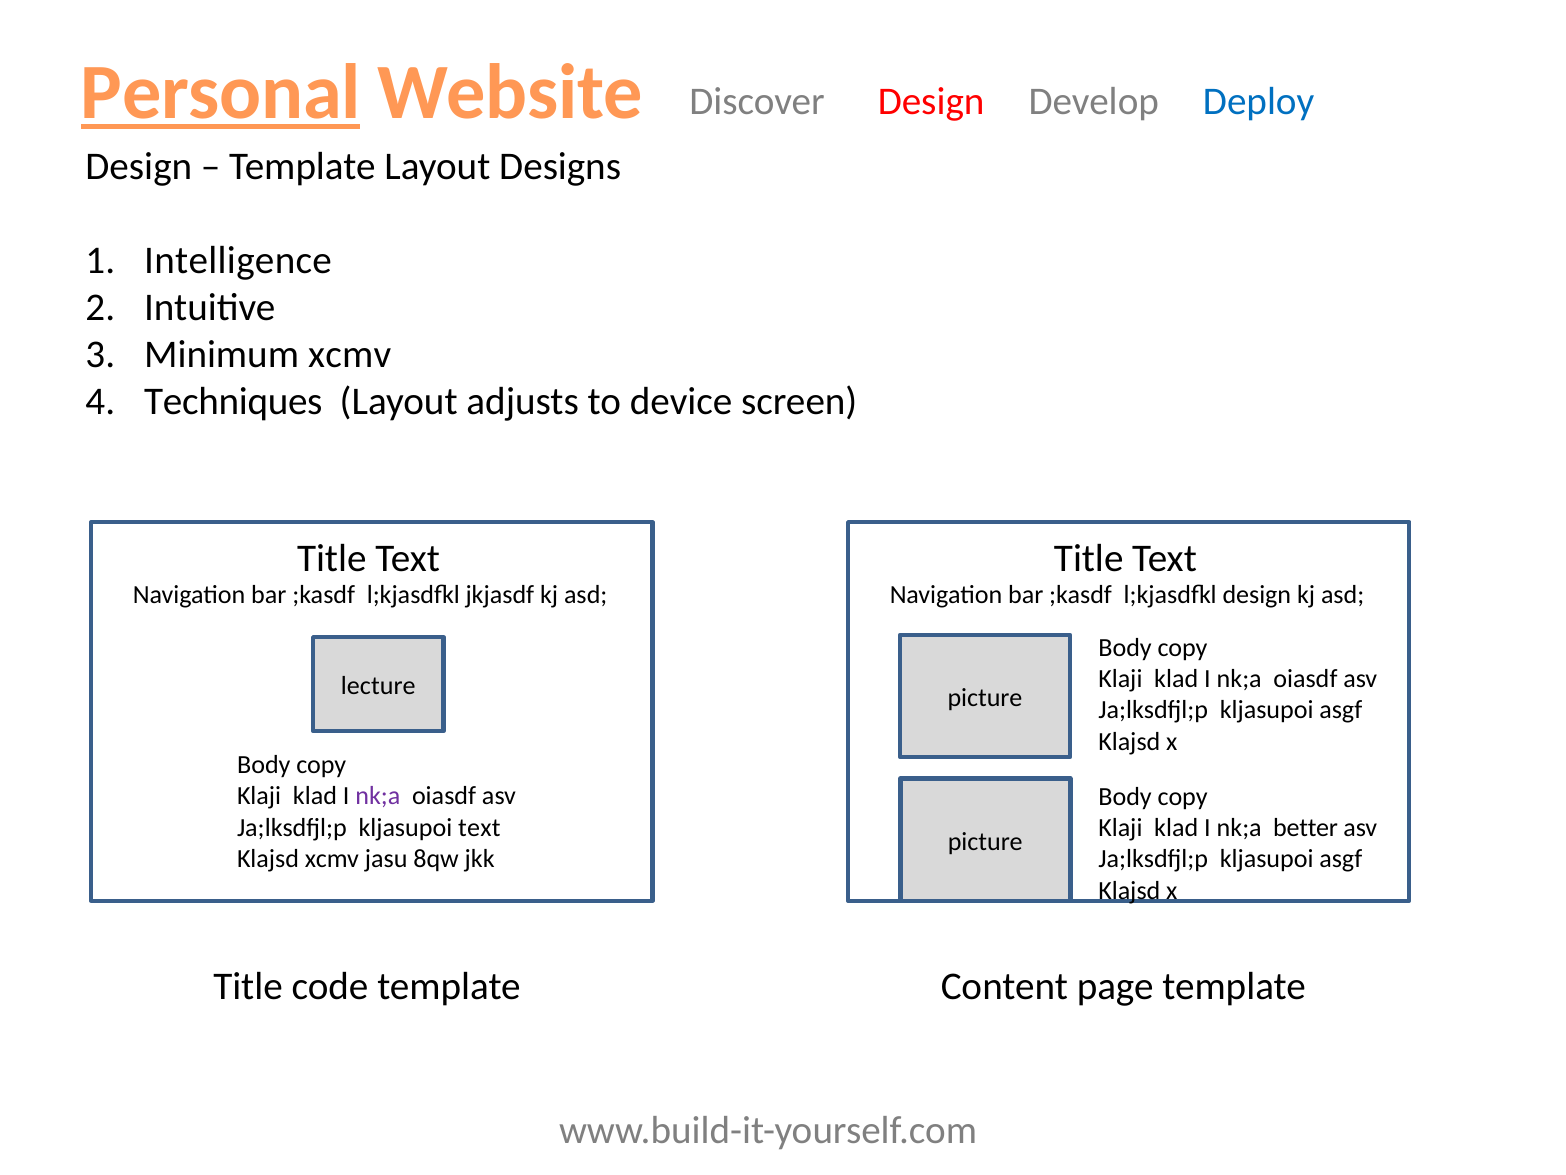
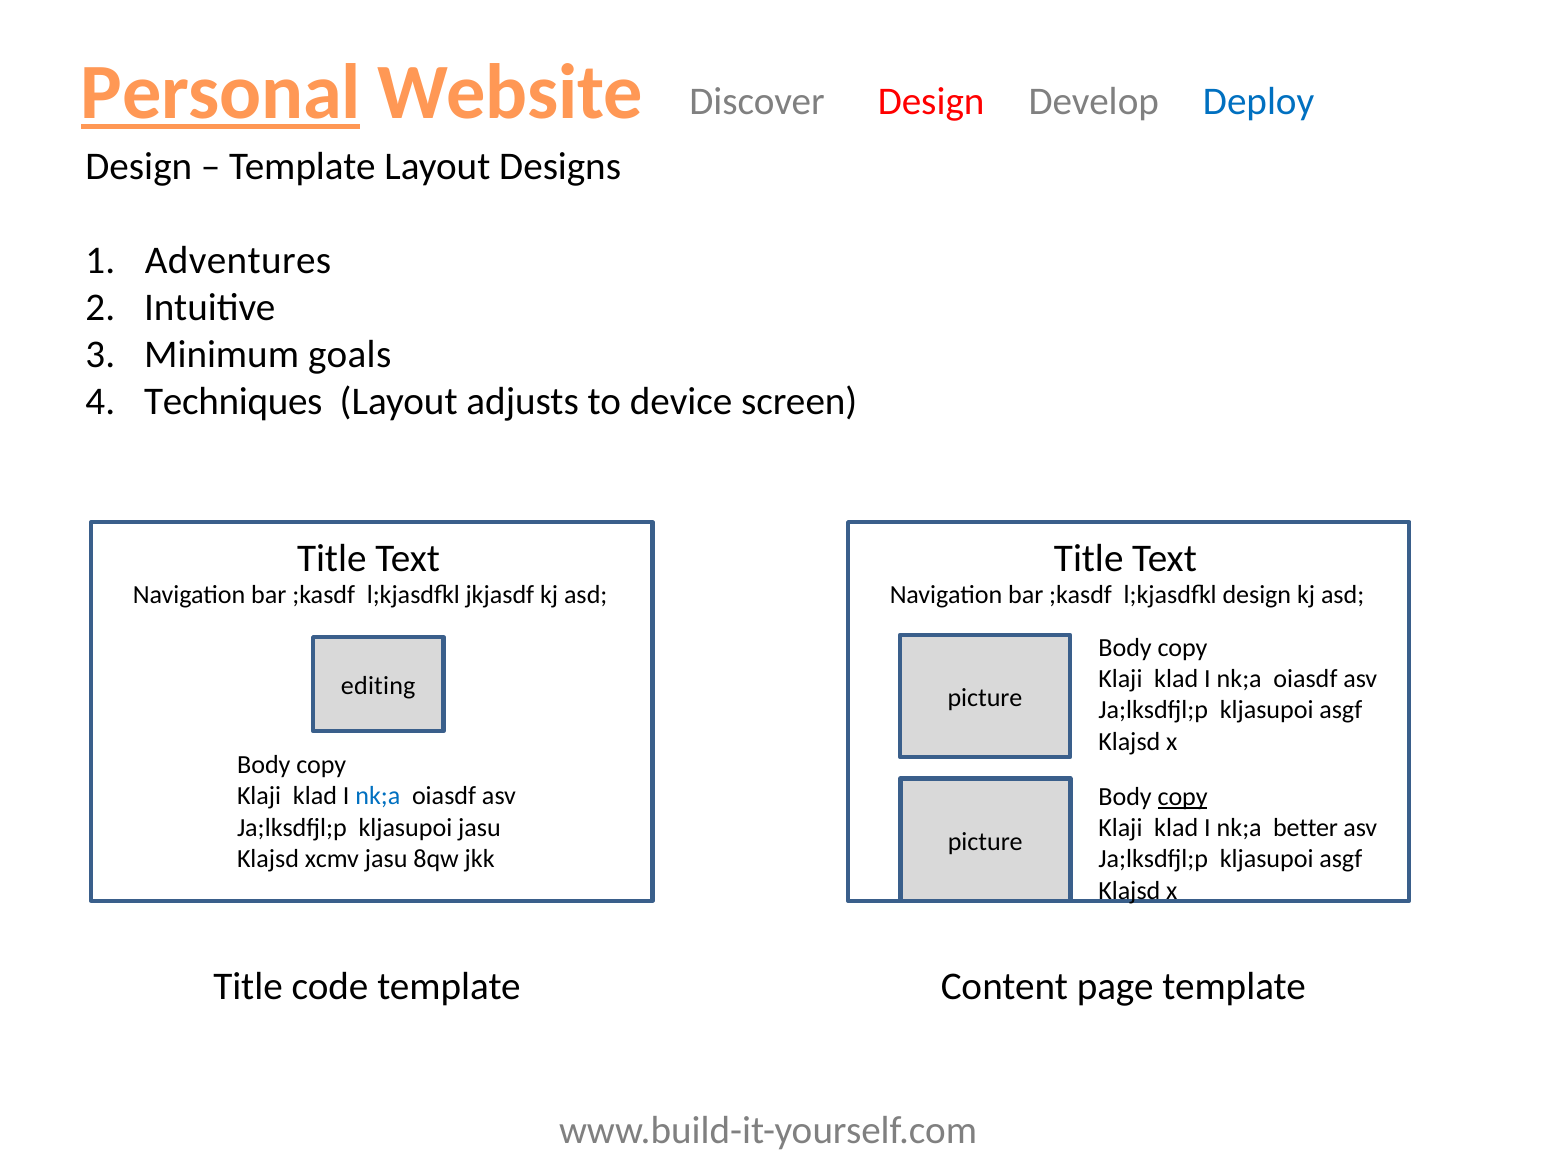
Intelligence: Intelligence -> Adventures (238, 260)
Minimum xcmv: xcmv -> goals (350, 354)
lecture: lecture -> editing (378, 686)
nk;a colour: purple -> blue (378, 796)
copy underline: none -> present (1183, 796)
kljasupoi text: text -> jasu (479, 827)
